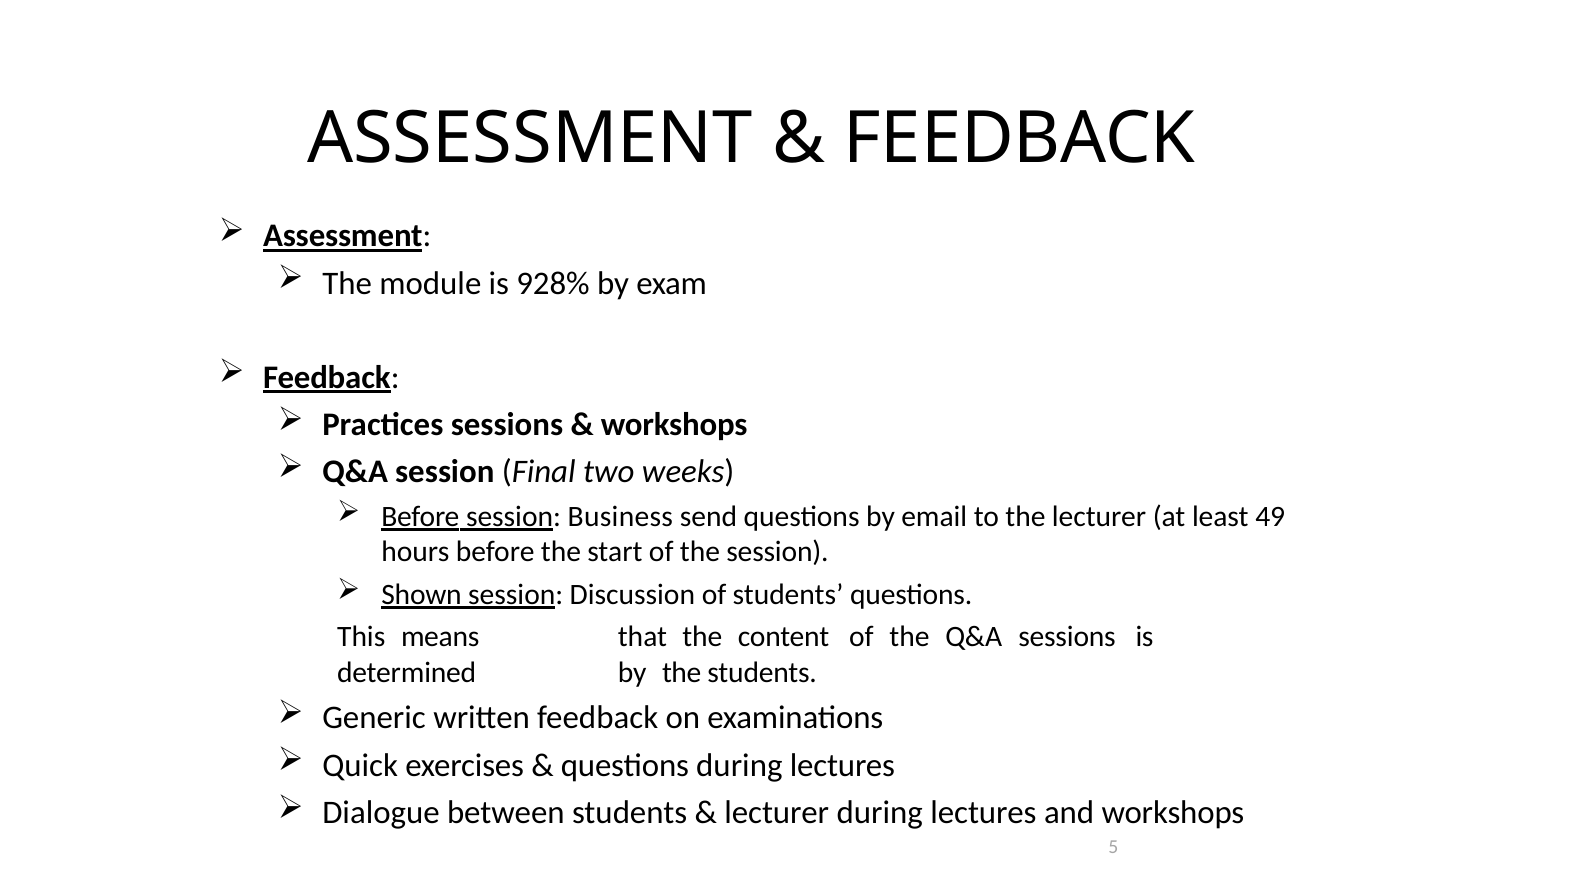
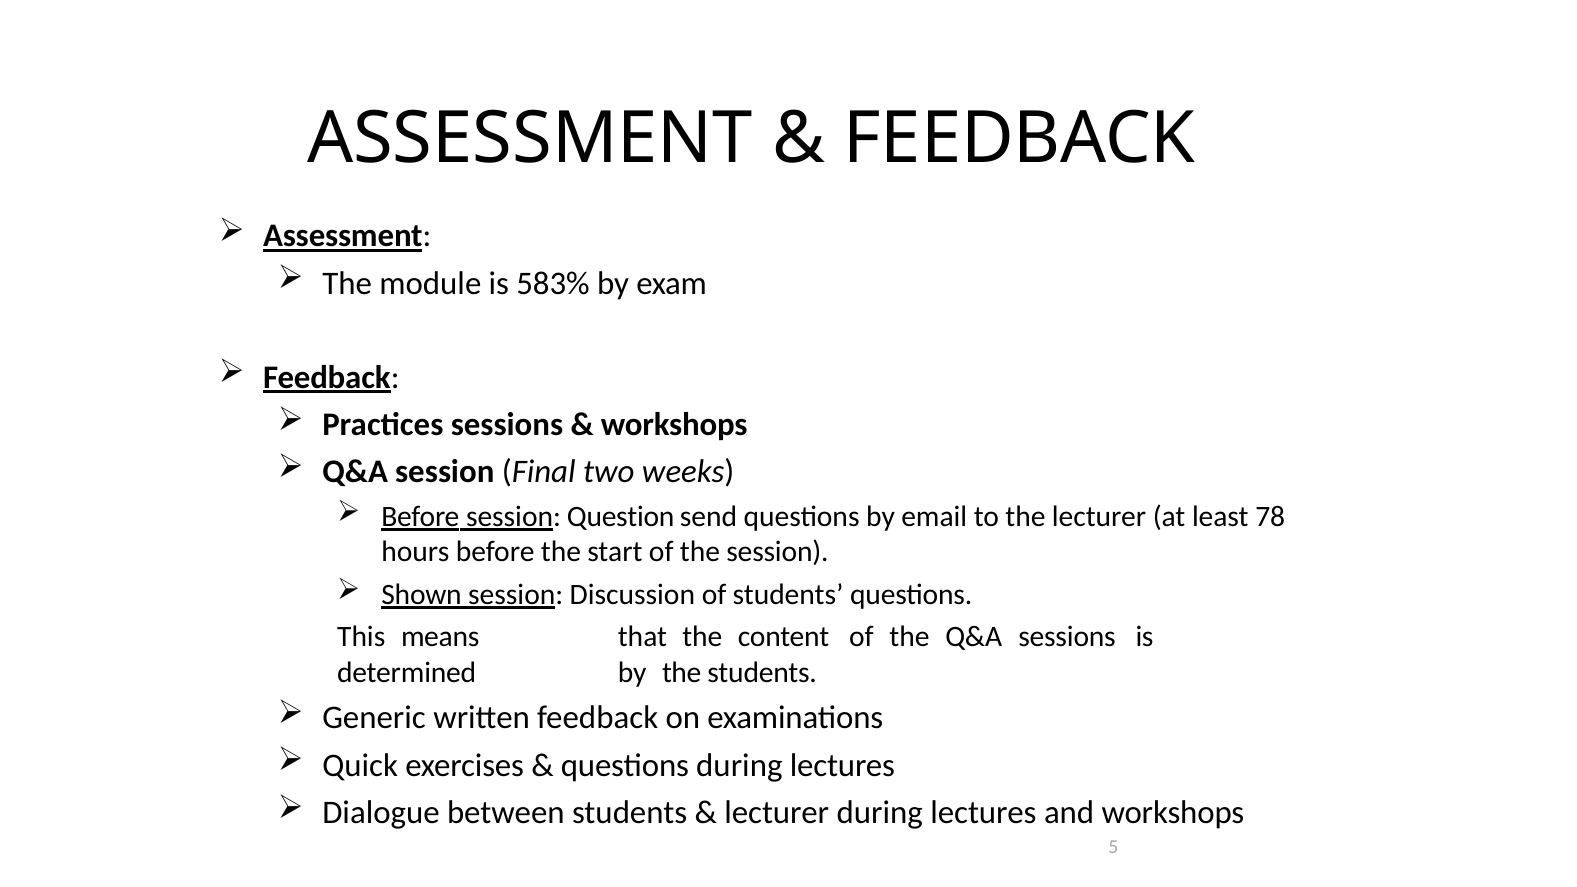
928%: 928% -> 583% (553, 283)
Business: Business -> Question (621, 516)
49: 49 -> 78 (1270, 516)
